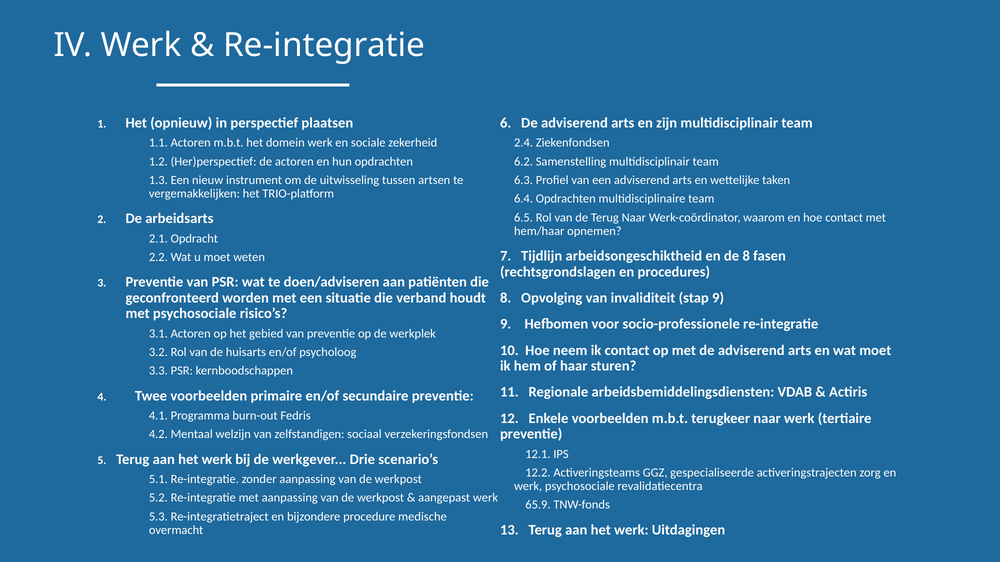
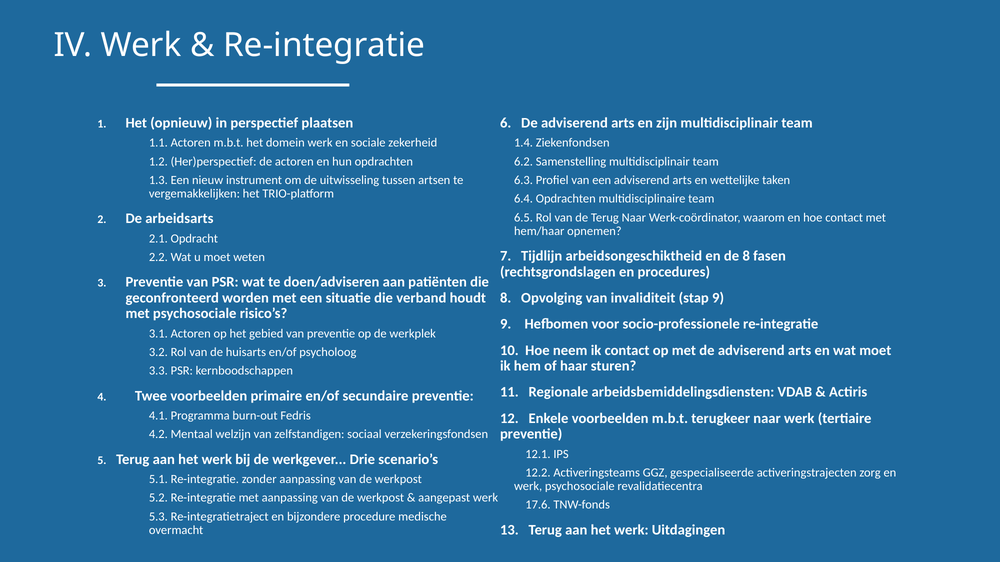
2.4: 2.4 -> 1.4 (524, 143)
65.9: 65.9 -> 17.6 (538, 505)
